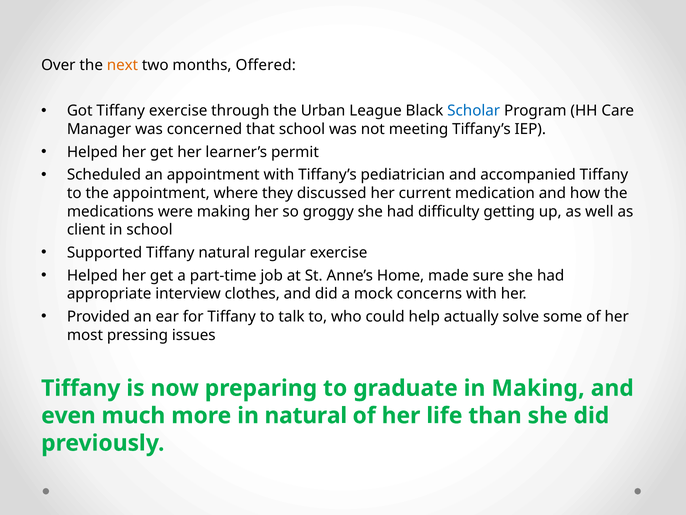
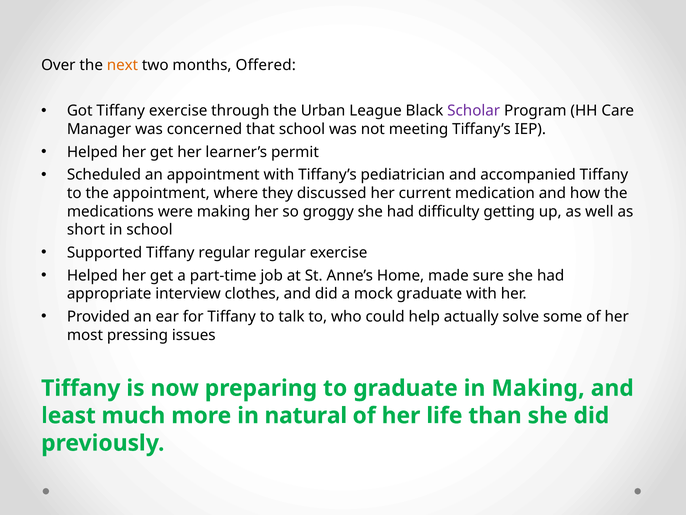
Scholar colour: blue -> purple (474, 111)
client: client -> short (86, 230)
Tiffany natural: natural -> regular (224, 252)
mock concerns: concerns -> graduate (429, 294)
even: even -> least (68, 415)
